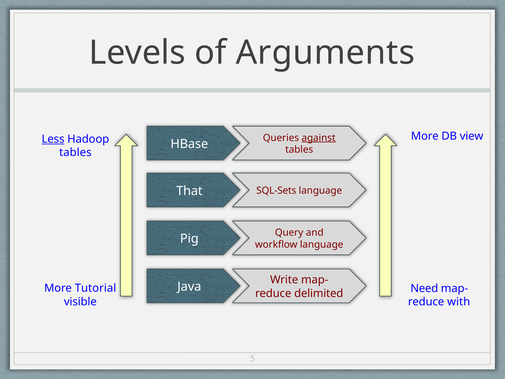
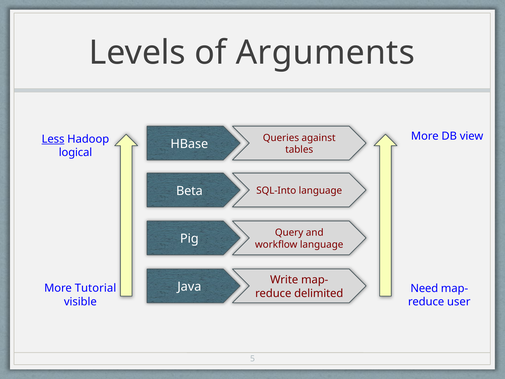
against underline: present -> none (319, 138)
tables: tables -> logical (75, 152)
That: That -> Beta (189, 191)
SQL-Sets: SQL-Sets -> SQL-Into (276, 191)
with: with -> user (459, 302)
